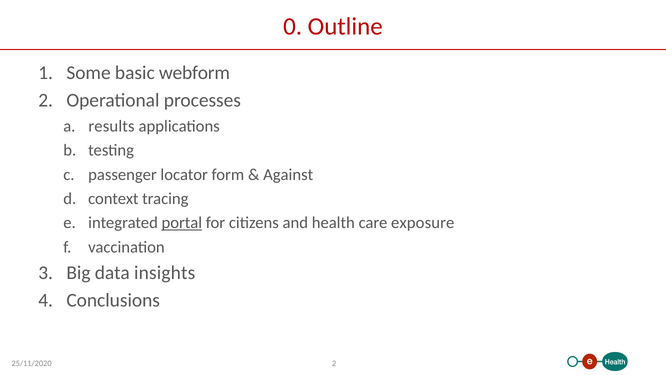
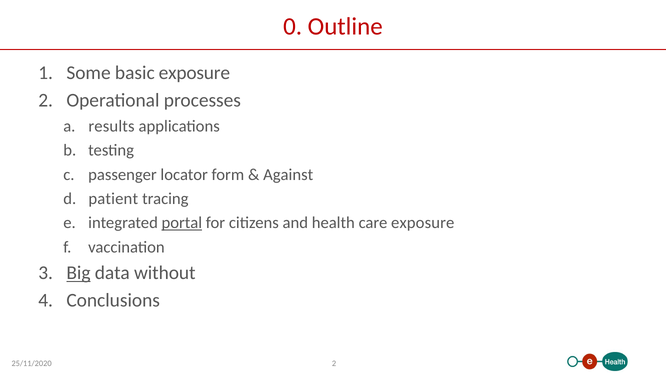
basic webform: webform -> exposure (194, 73)
context: context -> patient (113, 198)
Big underline: none -> present (78, 273)
insights: insights -> without (165, 273)
